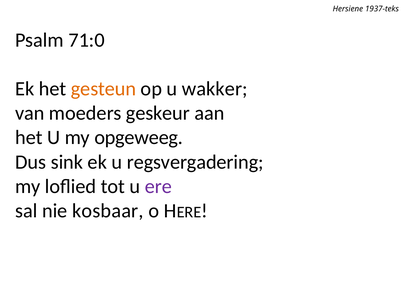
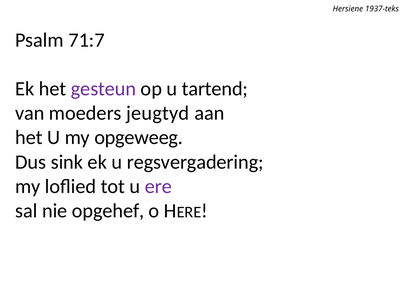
71:0: 71:0 -> 71:7 (87, 40)
gesteun colour: orange -> purple (103, 89)
wakker: wakker -> tartend (215, 89)
geskeur: geskeur -> jeugtyd (158, 113)
kosbaar: kosbaar -> opgehef (108, 210)
